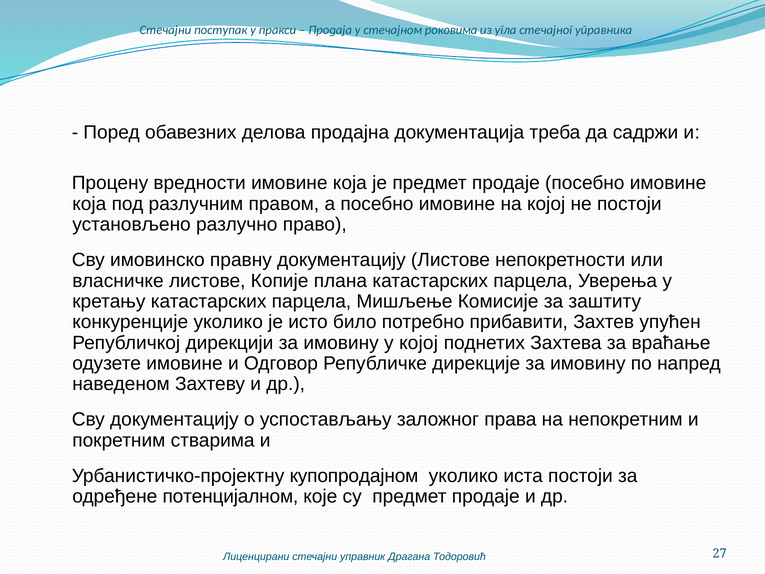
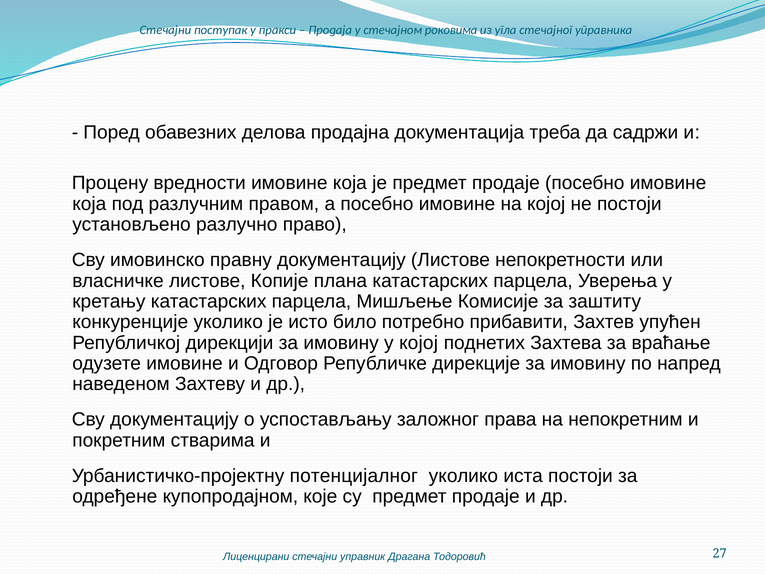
купопродајном: купопродајном -> потенцијалног (354, 476)
потенцијалном: потенцијалном -> купопродајном (230, 496)
